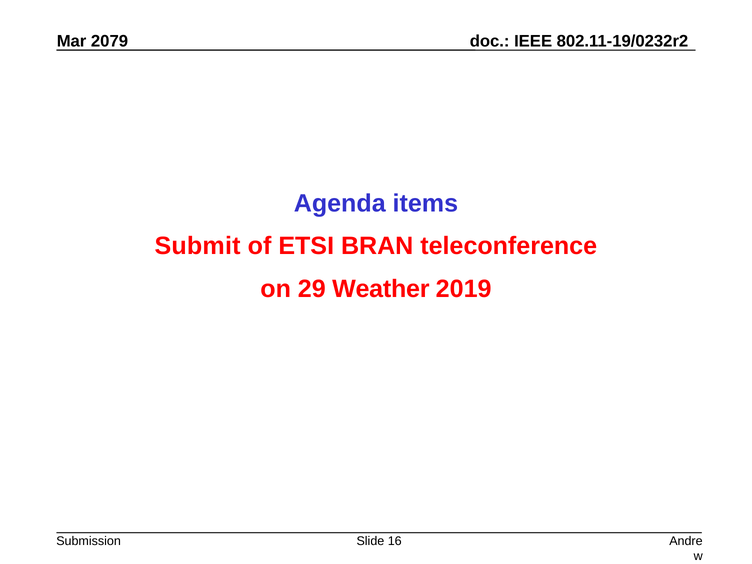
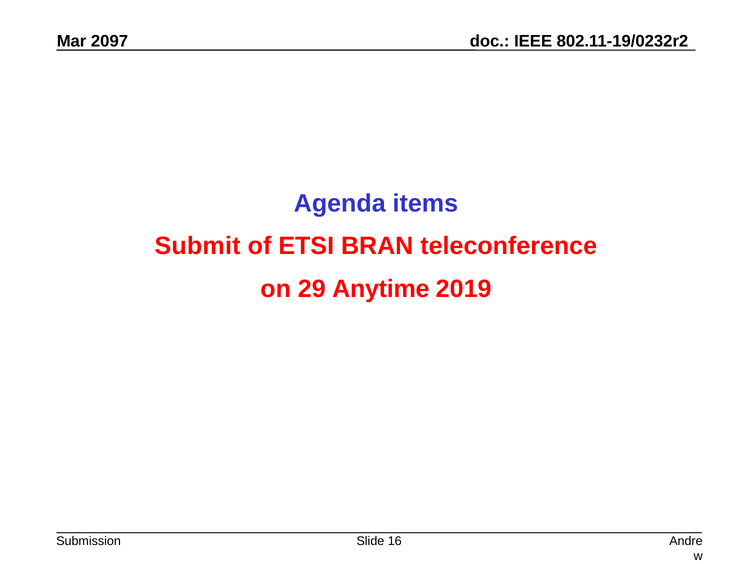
2079: 2079 -> 2097 (110, 41)
Weather: Weather -> Anytime (381, 289)
